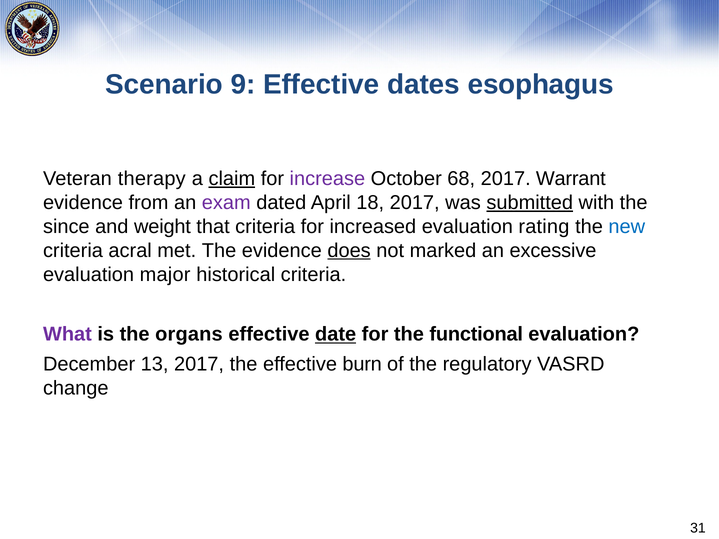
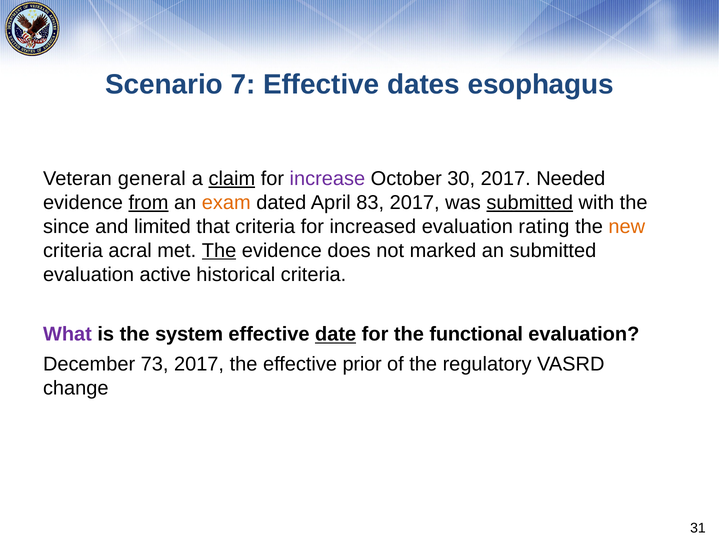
9: 9 -> 7 (243, 85)
therapy: therapy -> general (152, 179)
68: 68 -> 30 (461, 179)
Warrant: Warrant -> Needed (571, 179)
from underline: none -> present (148, 203)
exam colour: purple -> orange (226, 203)
18: 18 -> 83 (370, 203)
weight: weight -> limited (162, 227)
new colour: blue -> orange (627, 227)
The underline: none -> present (219, 251)
does underline: present -> none (349, 251)
an excessive: excessive -> submitted (553, 251)
major: major -> active (165, 275)
organs: organs -> system (189, 335)
13: 13 -> 73 (155, 365)
burn: burn -> prior (362, 365)
